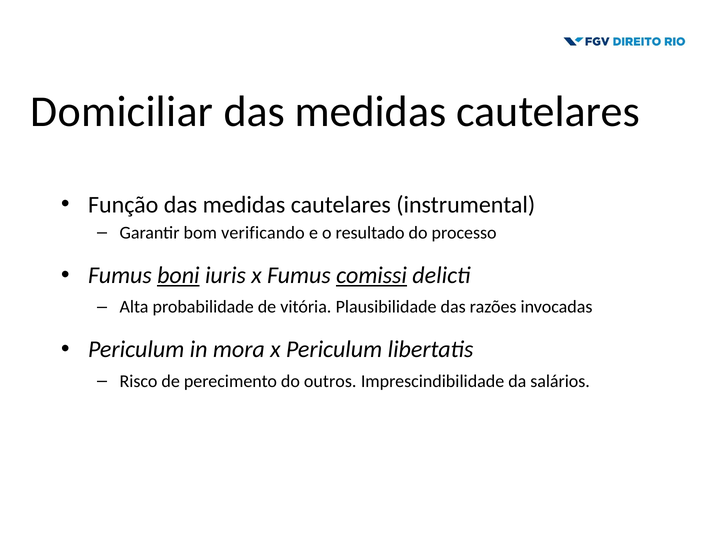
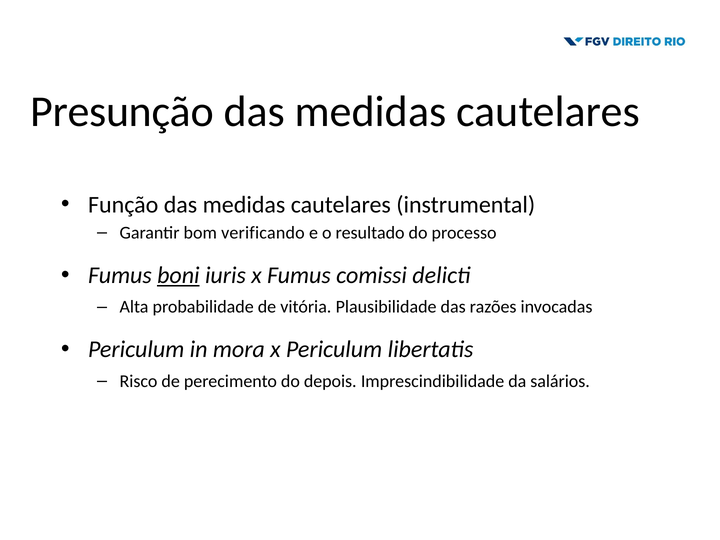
Domiciliar: Domiciliar -> Presunção (122, 112)
comissi underline: present -> none (372, 275)
outros: outros -> depois (330, 381)
